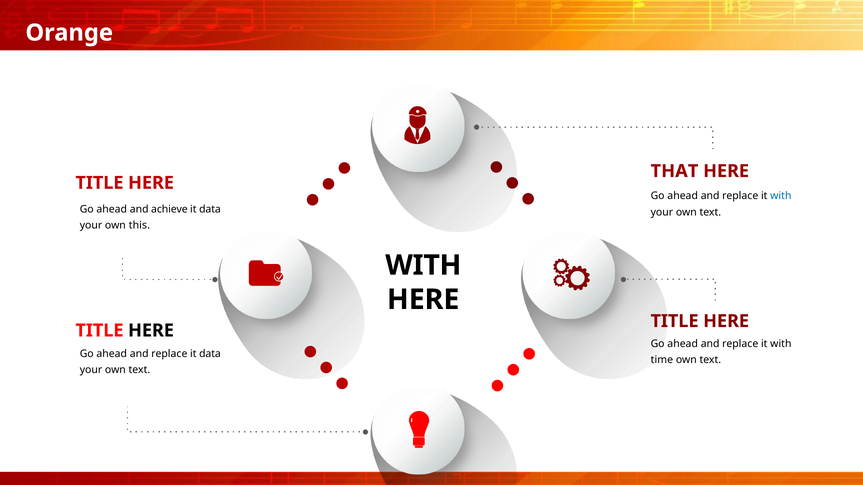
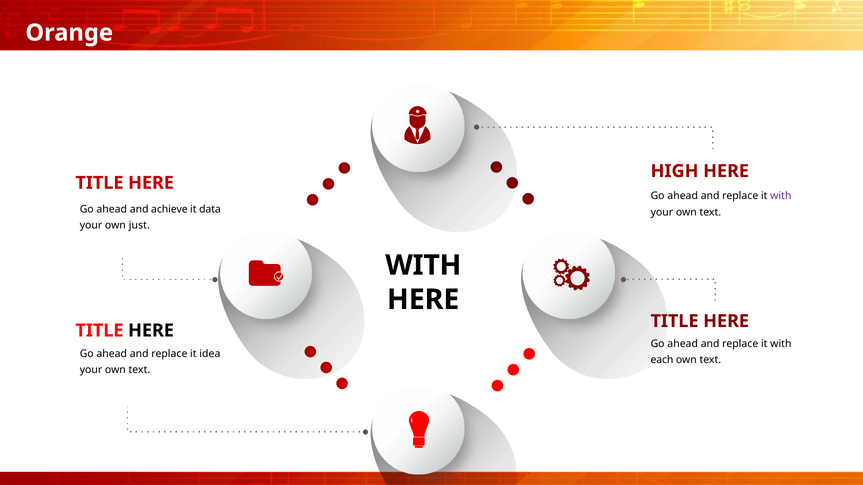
THAT: THAT -> HIGH (675, 171)
with colour: blue -> purple (781, 196)
this: this -> just (139, 226)
replace it data: data -> idea (210, 354)
time: time -> each (662, 360)
